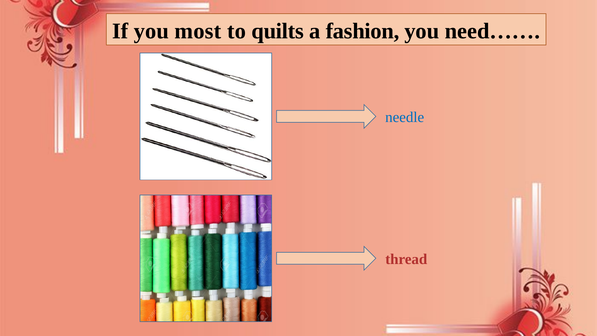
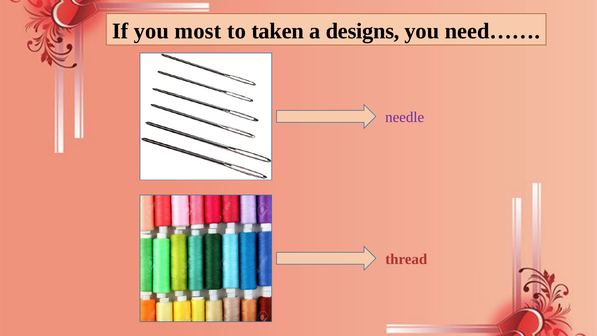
quilts: quilts -> taken (278, 31)
fashion: fashion -> designs (363, 31)
needle colour: blue -> purple (405, 117)
